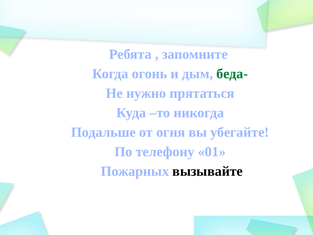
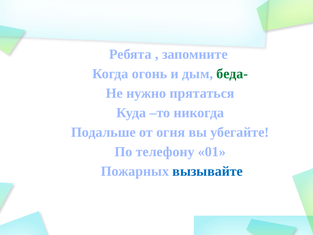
вызывайте colour: black -> blue (208, 171)
